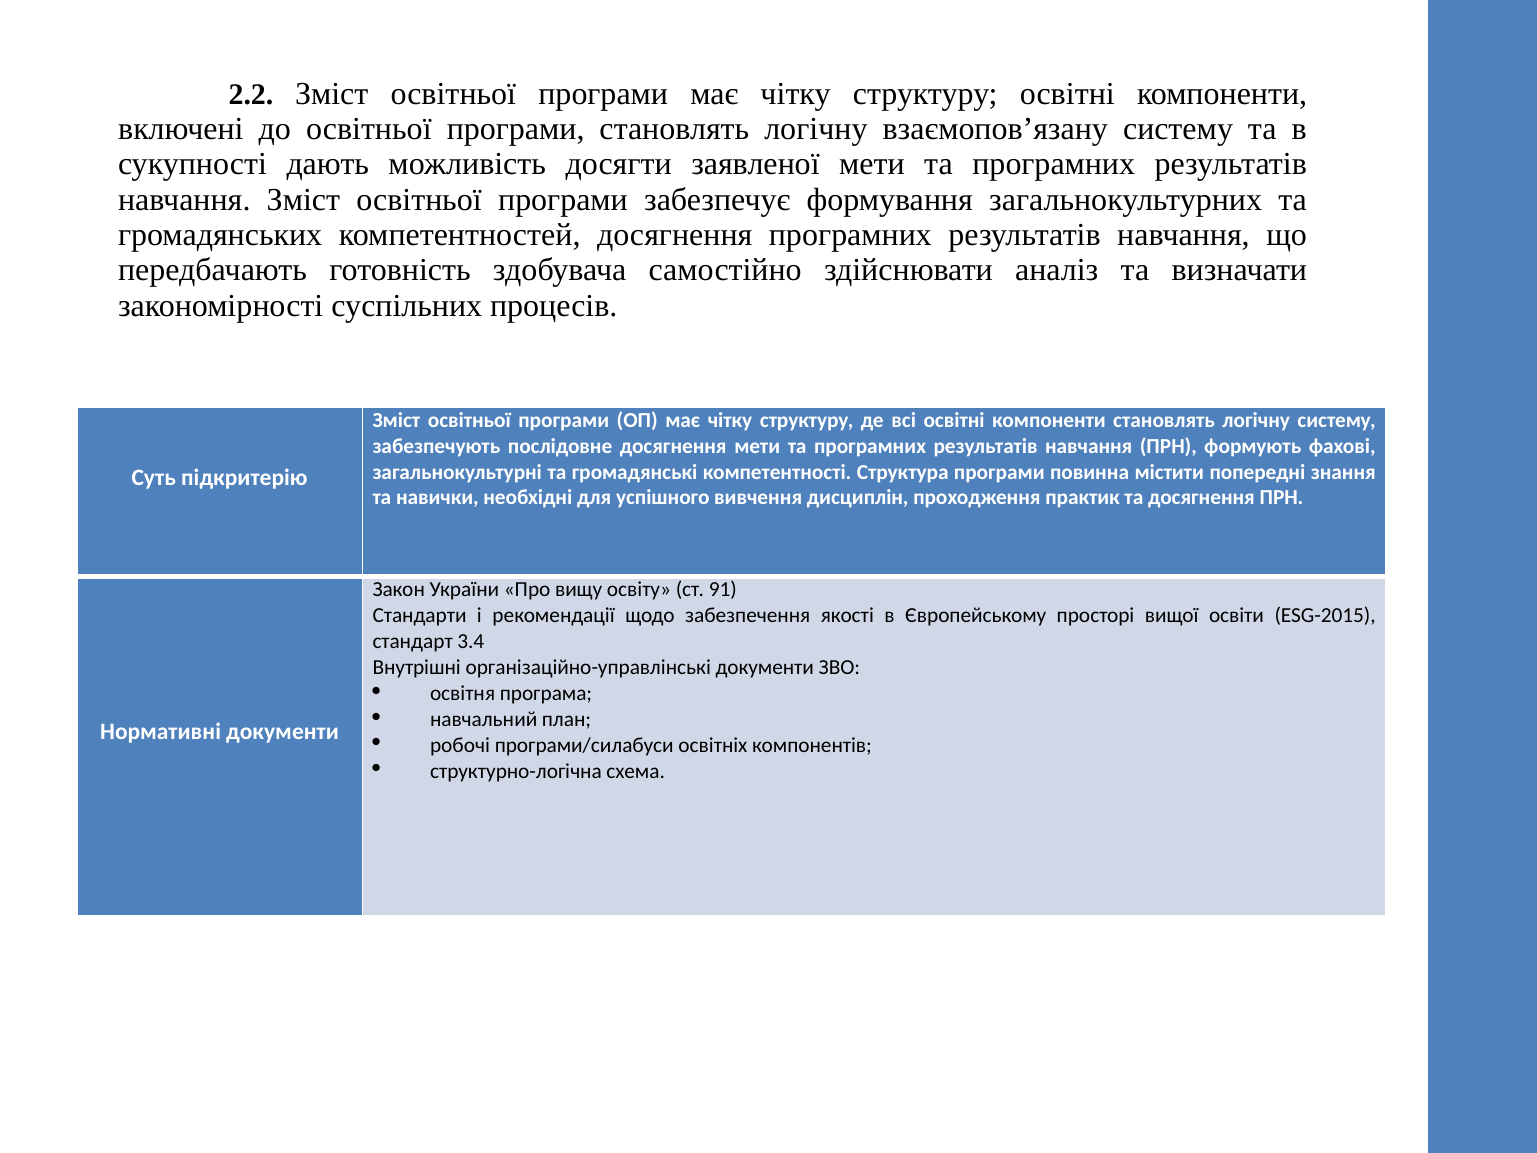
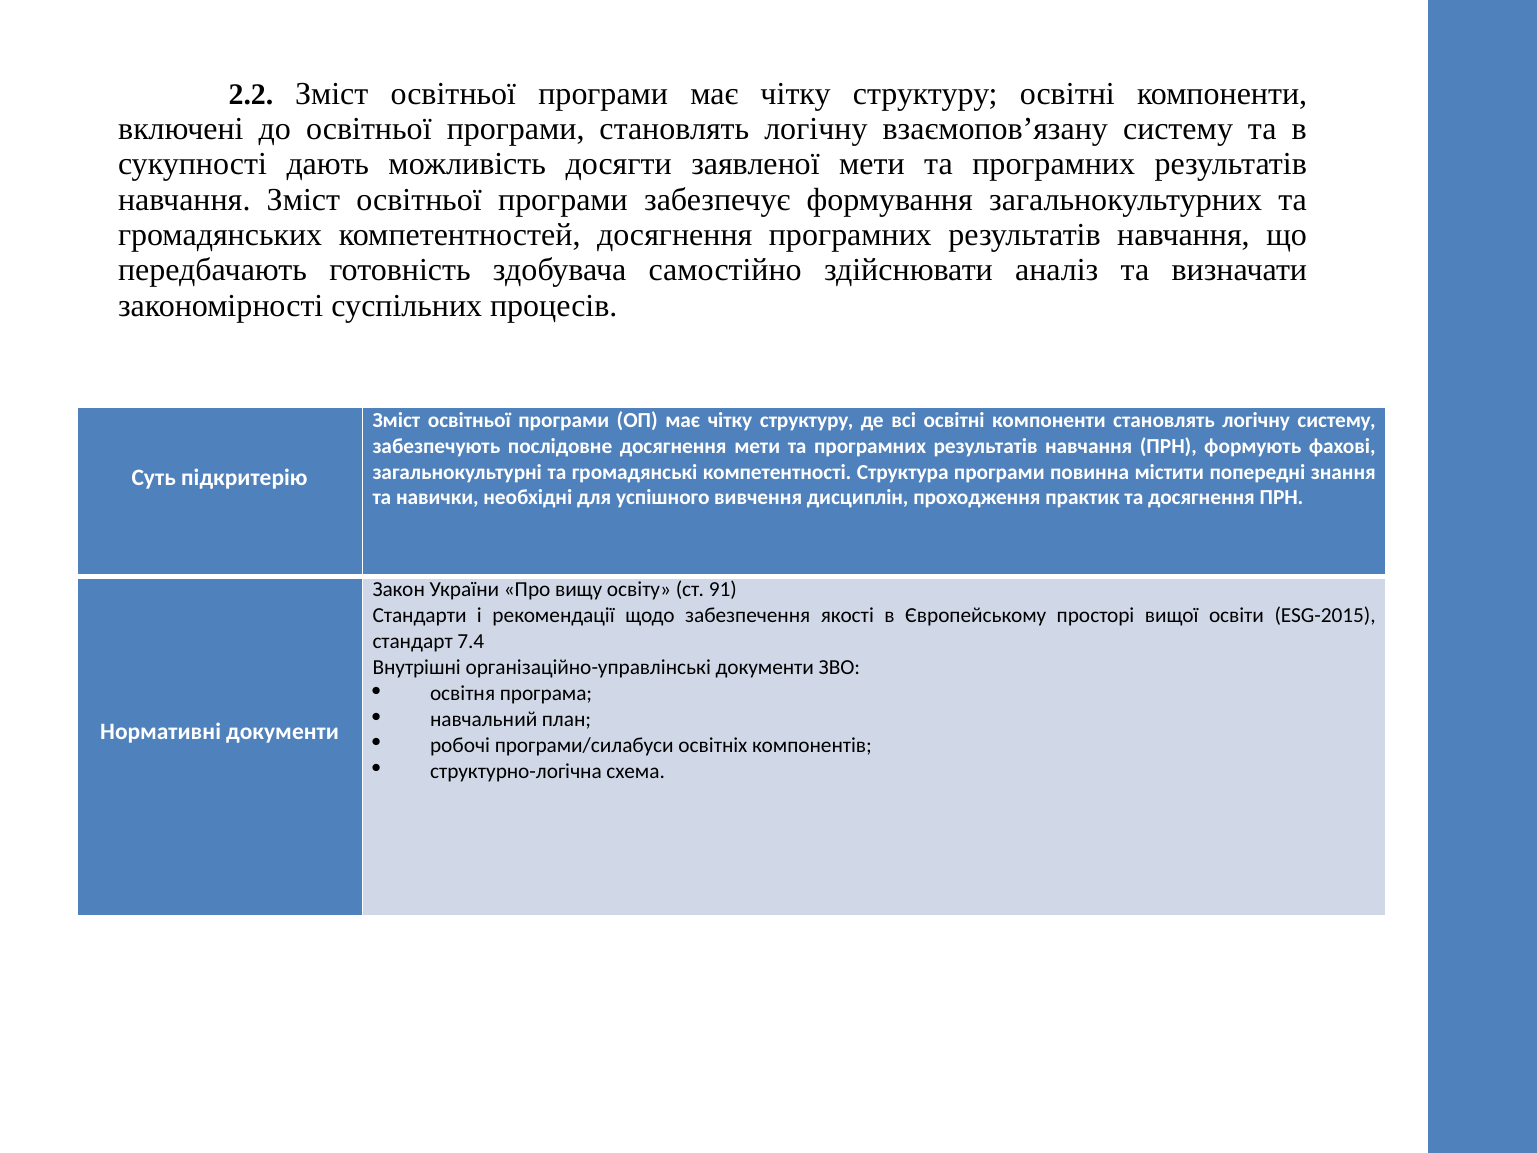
3.4: 3.4 -> 7.4 (471, 641)
